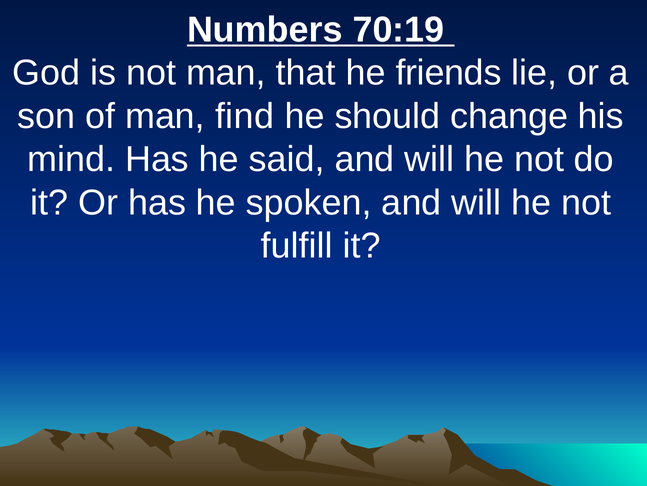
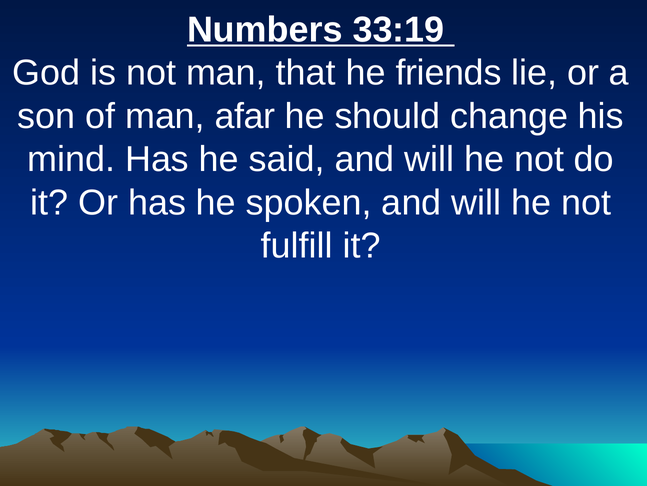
70:19: 70:19 -> 33:19 (398, 30)
find: find -> afar (245, 116)
